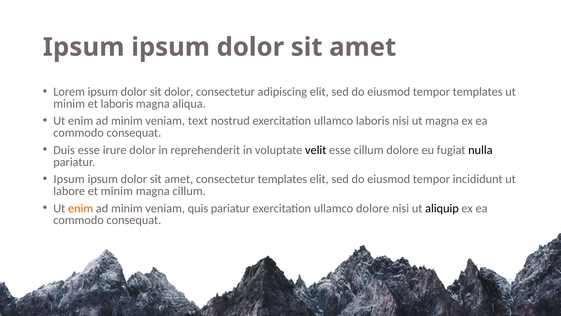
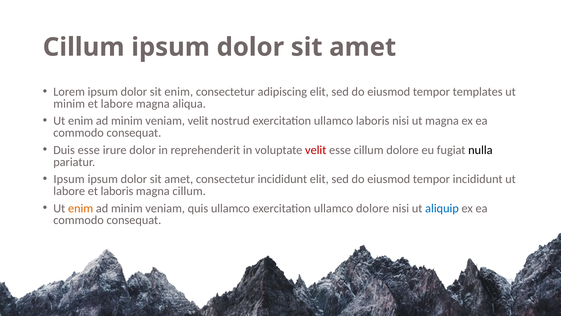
Ipsum: Ipsum -> Cillum (84, 47)
sit dolor: dolor -> enim (179, 92)
et laboris: laboris -> labore (117, 104)
veniam text: text -> velit (198, 121)
velit colour: black -> red (316, 150)
consectetur templates: templates -> incididunt (282, 179)
et minim: minim -> laboris (117, 191)
quis pariatur: pariatur -> ullamco (230, 208)
aliquip colour: black -> blue (442, 208)
